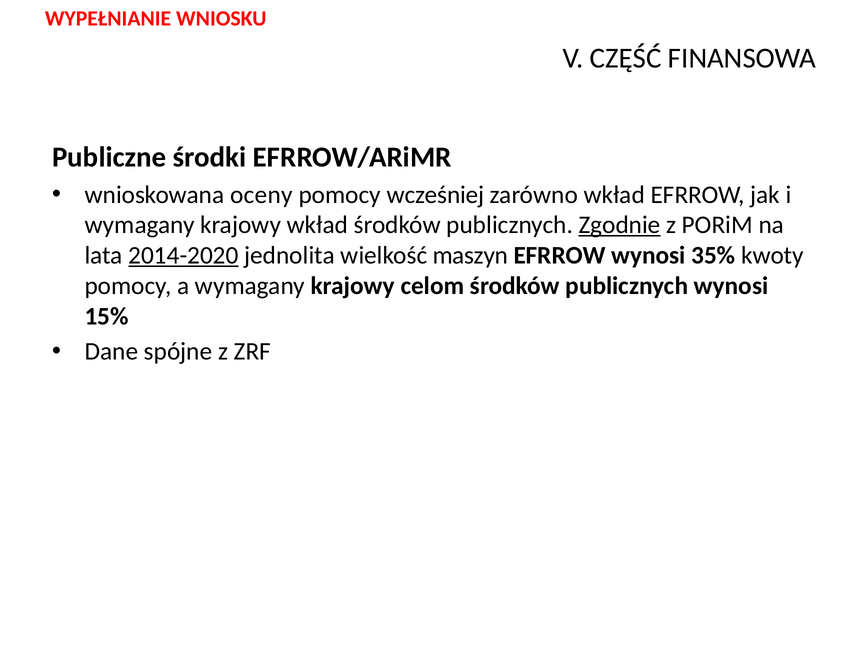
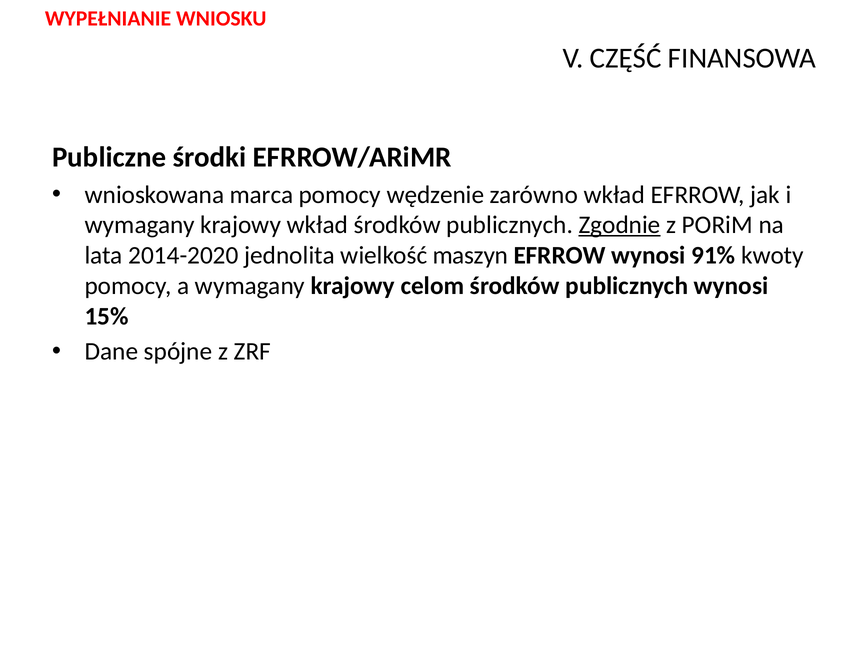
oceny: oceny -> marca (262, 195)
wcześniej: wcześniej -> wędzenie (435, 195)
2014-2020 underline: present -> none (183, 255)
35%: 35% -> 91% (713, 255)
